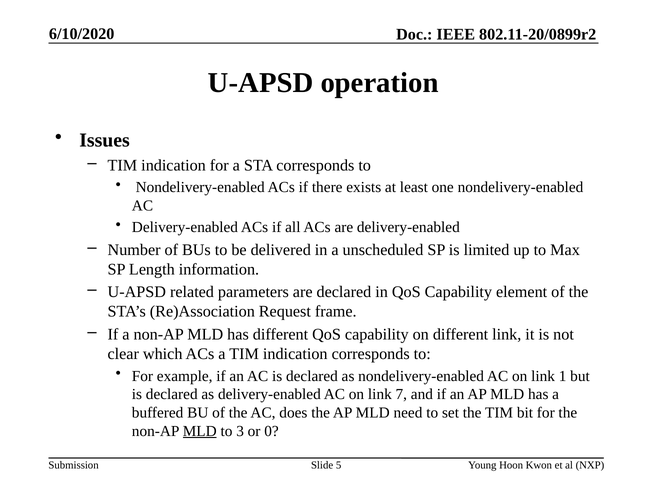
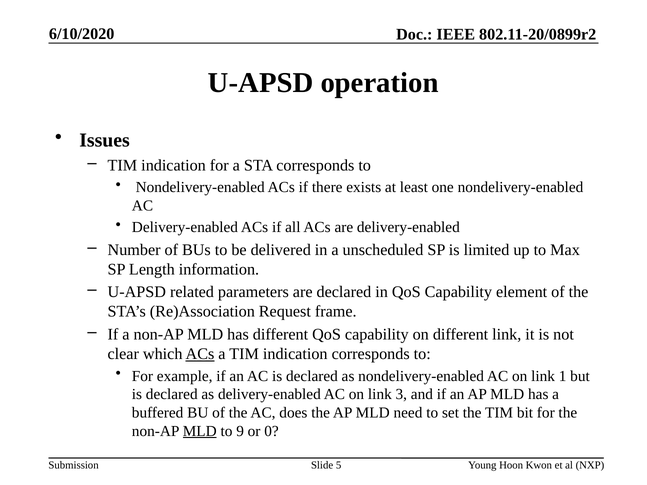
ACs underline: none -> present (200, 354)
7: 7 -> 3 (401, 395)
3: 3 -> 9 (240, 431)
